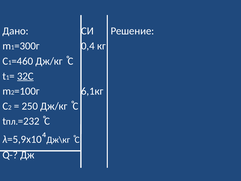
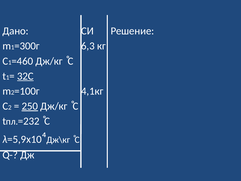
0,4: 0,4 -> 6,3 (88, 46)
6,1кг: 6,1кг -> 4,1кг (92, 91)
250 underline: none -> present (30, 106)
